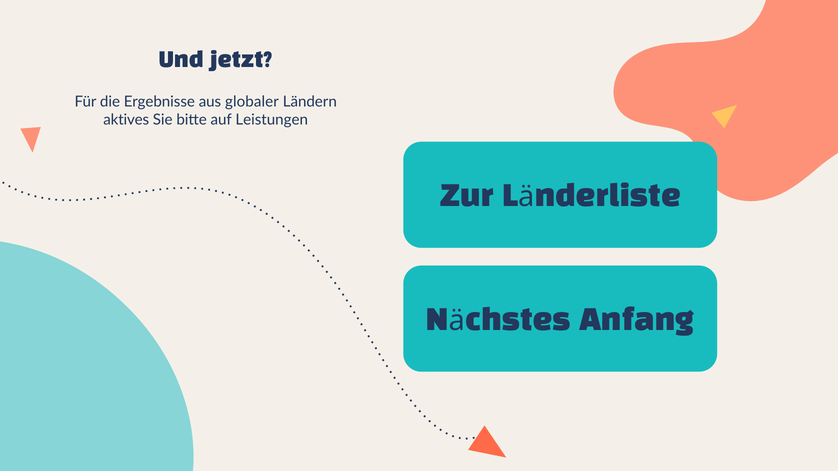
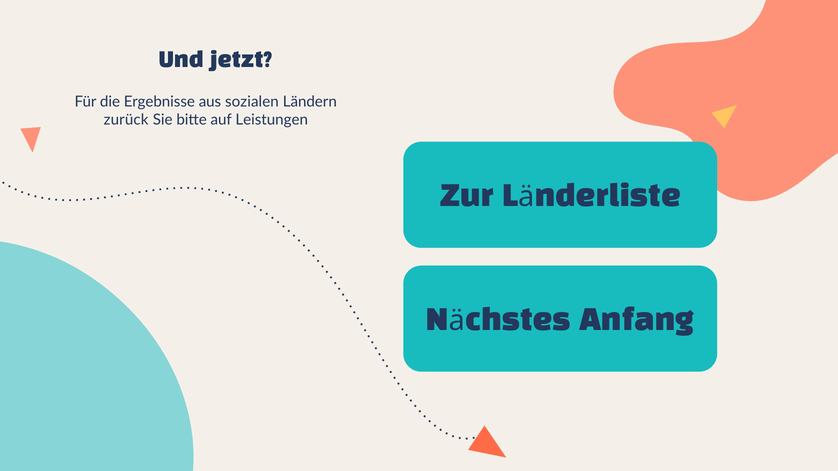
globaler: globaler -> sozialen (252, 102)
aktives: aktives -> zurück (126, 120)
